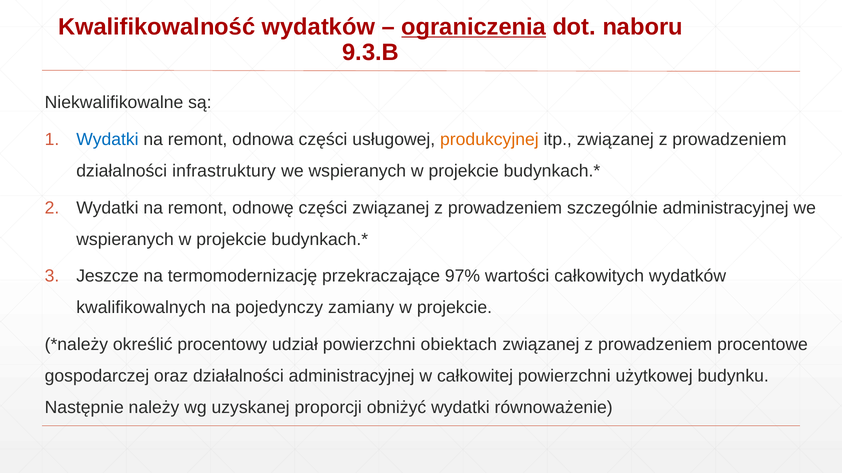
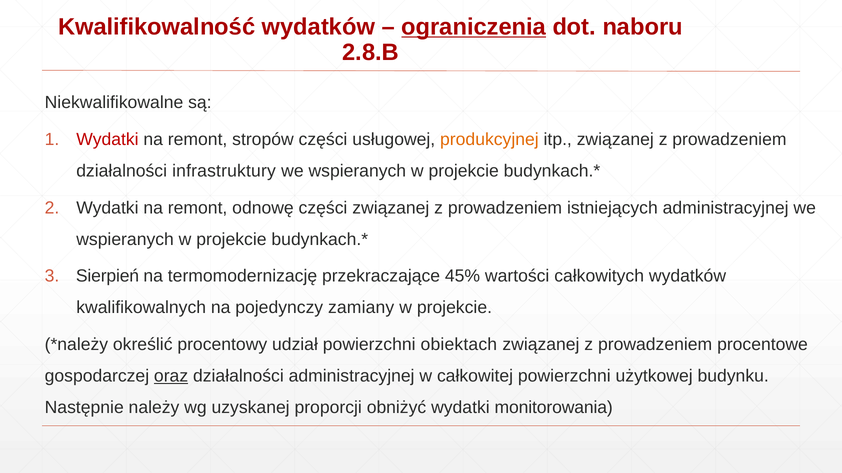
9.3.B: 9.3.B -> 2.8.B (371, 52)
Wydatki colour: blue -> red (107, 140)
odnowa: odnowa -> stropów (263, 140)
szczególnie: szczególnie -> istniejących (612, 208)
Jeszcze: Jeszcze -> Sierpień (108, 276)
97%: 97% -> 45% (462, 276)
oraz underline: none -> present (171, 376)
równoważenie: równoważenie -> monitorowania (554, 408)
